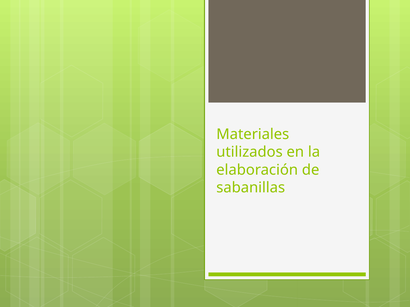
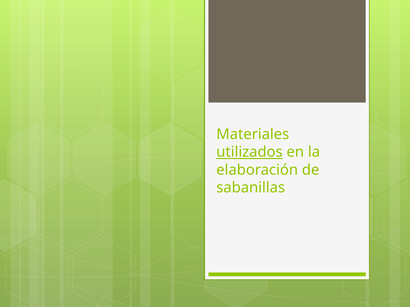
utilizados underline: none -> present (250, 152)
